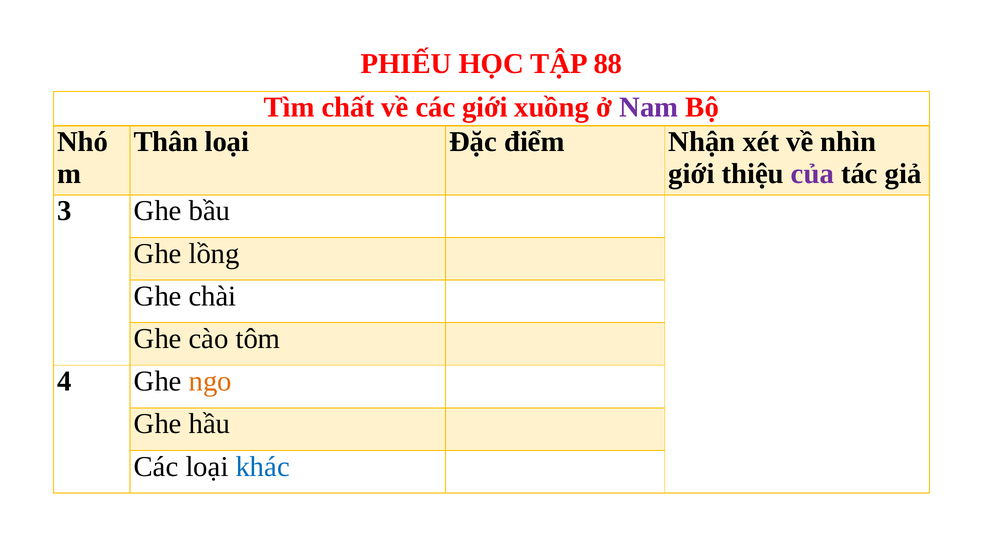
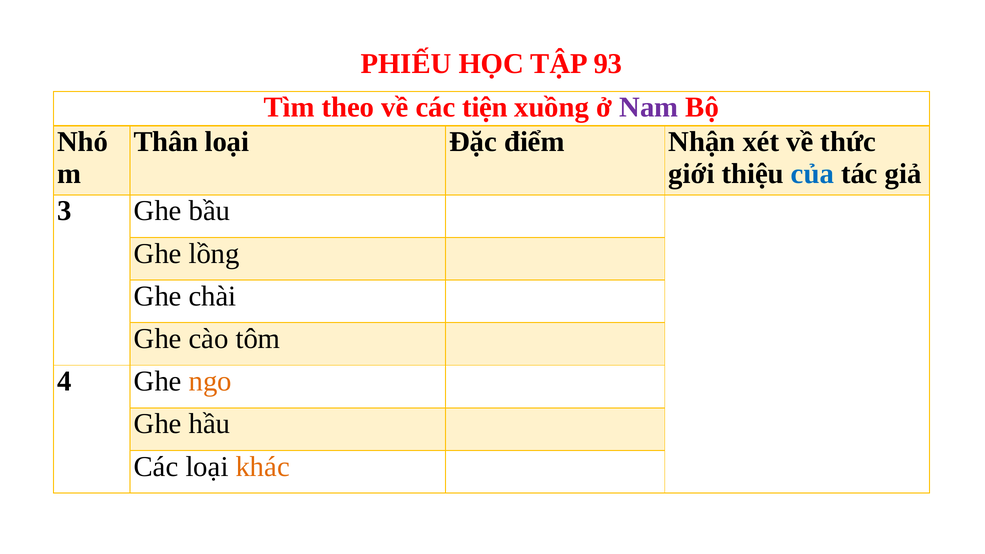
88: 88 -> 93 (608, 64)
chất: chất -> theo (348, 107)
các giới: giới -> tiện (485, 107)
nhìn: nhìn -> thức (848, 142)
của colour: purple -> blue (812, 174)
khác colour: blue -> orange (263, 467)
